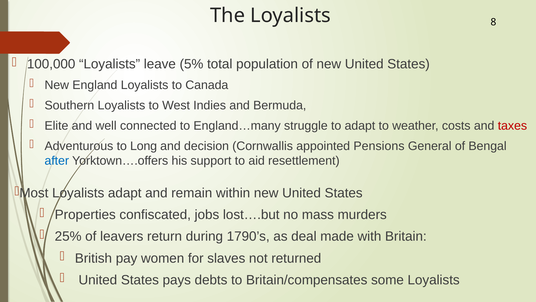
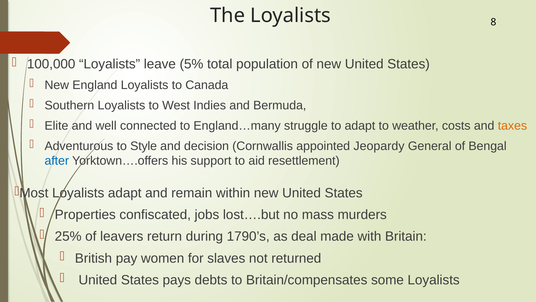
taxes colour: red -> orange (512, 126)
Long: Long -> Style (144, 146)
Pensions: Pensions -> Jeopardy (379, 146)
